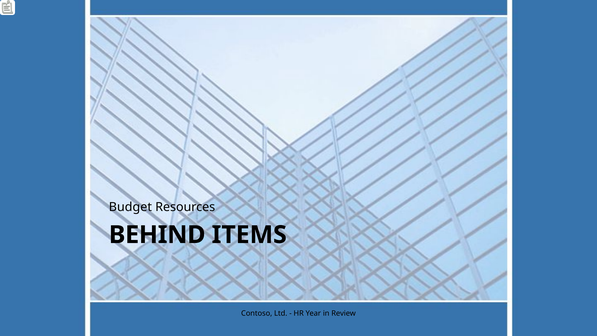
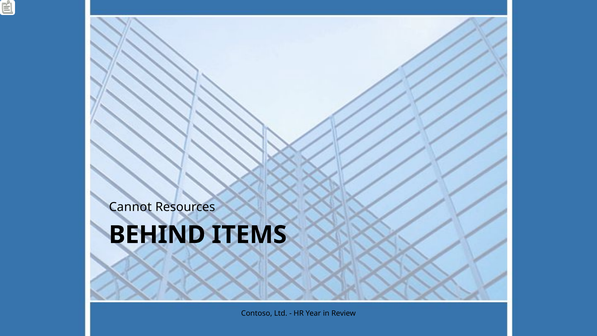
Budget: Budget -> Cannot (130, 207)
